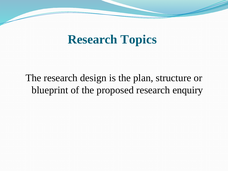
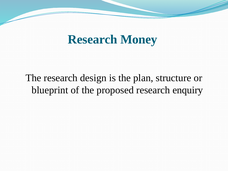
Topics: Topics -> Money (139, 39)
